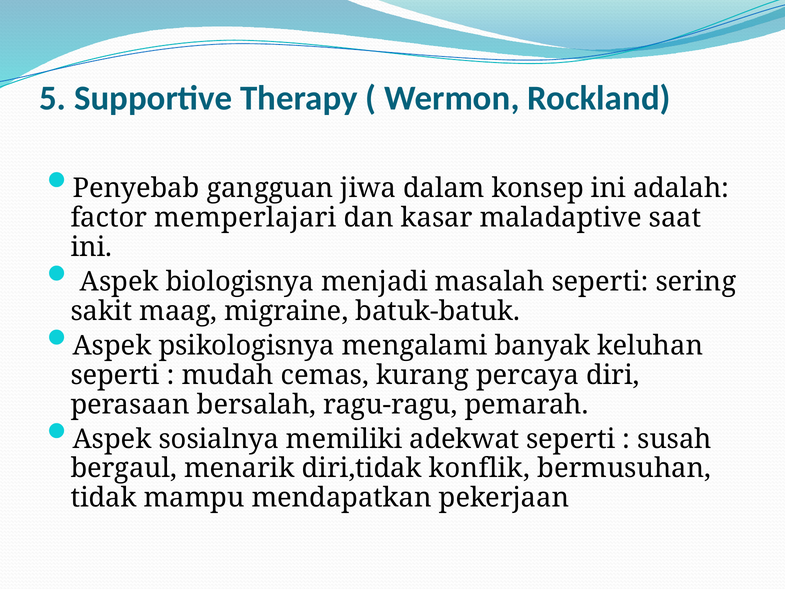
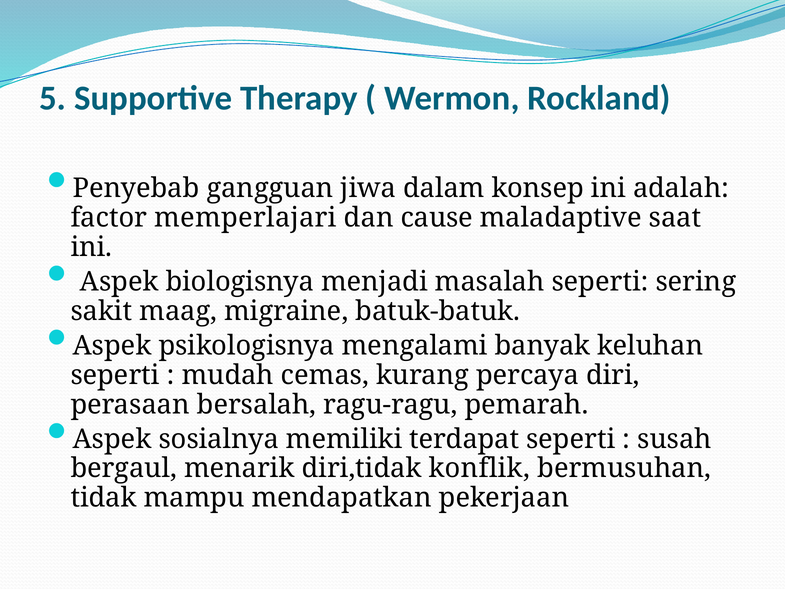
kasar: kasar -> cause (437, 218)
adekwat: adekwat -> terdapat (464, 439)
